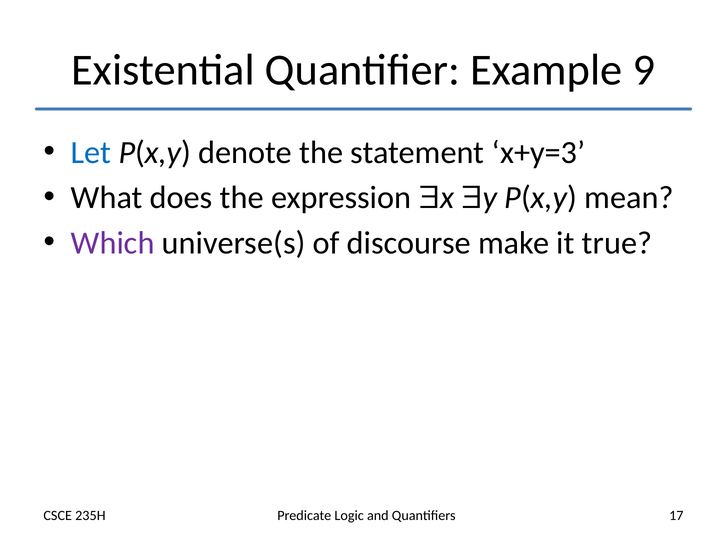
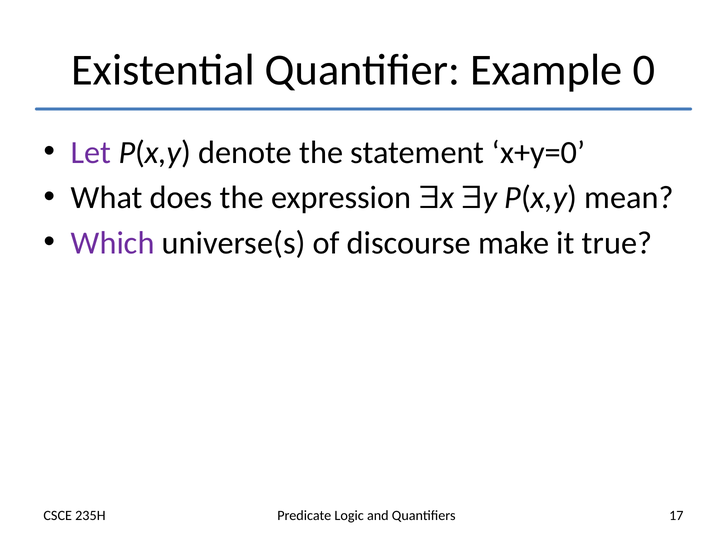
9: 9 -> 0 (644, 70)
Let colour: blue -> purple (91, 153)
x+y=3: x+y=3 -> x+y=0 (539, 153)
